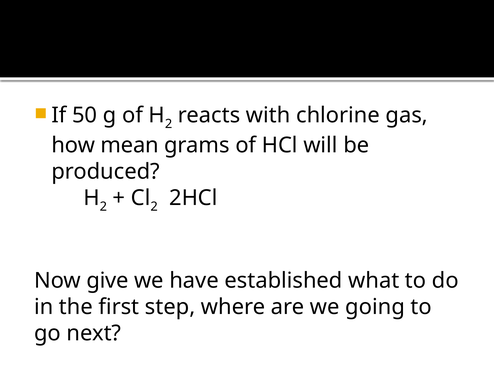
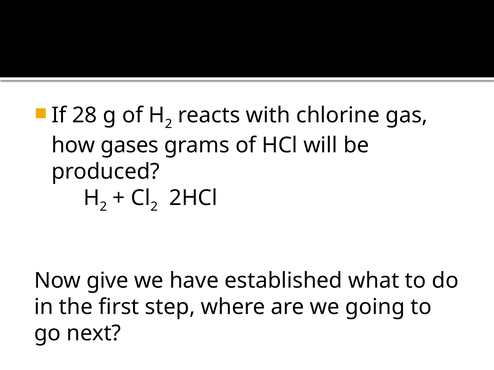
50: 50 -> 28 (85, 116)
mean: mean -> gases (130, 146)
